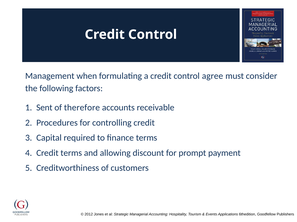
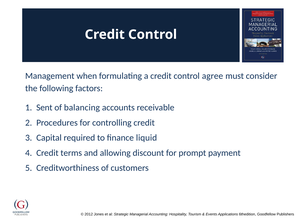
therefore: therefore -> balancing (82, 108)
finance terms: terms -> liquid (146, 138)
